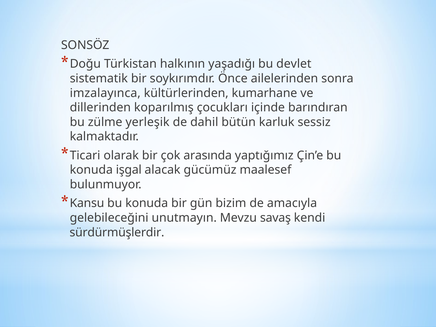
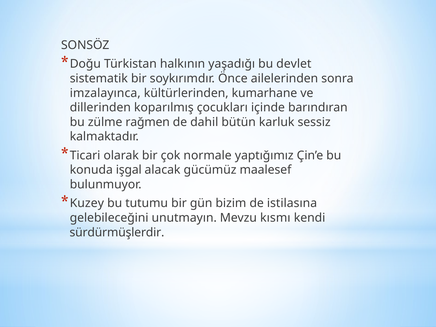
yerleşik: yerleşik -> rağmen (148, 122)
arasında: arasında -> normale (208, 155)
Kansu: Kansu -> Kuzey (87, 203)
konuda: konuda -> tutumu (147, 203)
amacıyla: amacıyla -> istilasına (292, 203)
savaş: savaş -> kısmı (275, 218)
